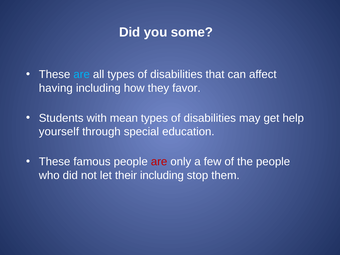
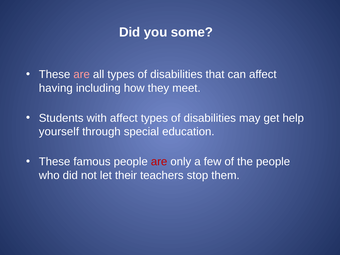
are colour: light blue -> pink (82, 74)
favor: favor -> meet (186, 88)
with mean: mean -> affect (124, 118)
their including: including -> teachers (162, 175)
